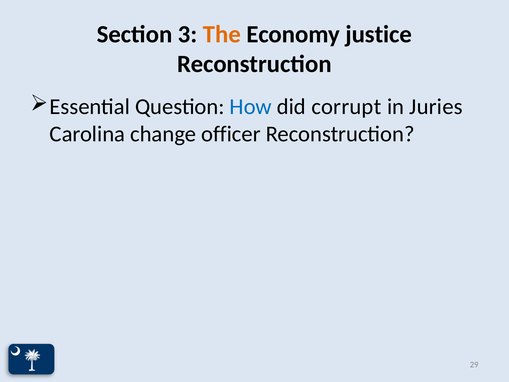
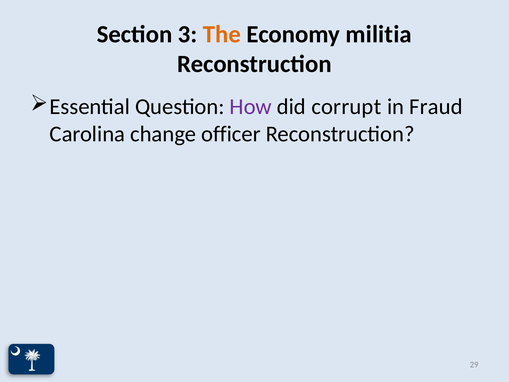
justice: justice -> militia (379, 34)
How colour: blue -> purple (251, 107)
Juries: Juries -> Fraud (436, 107)
